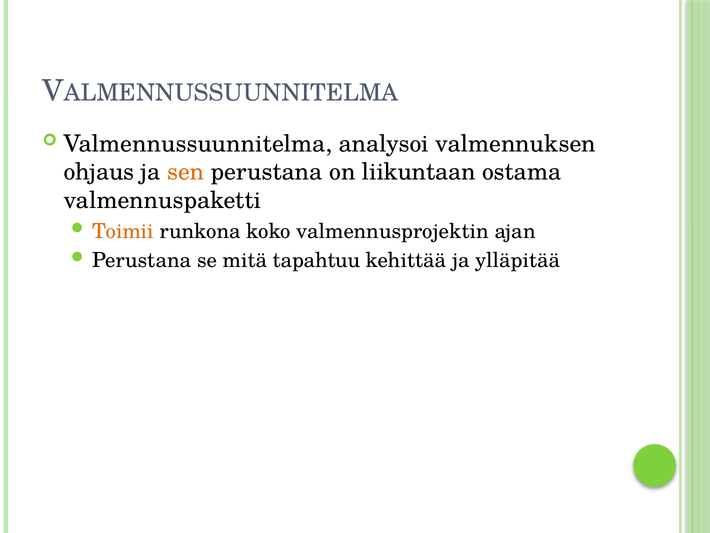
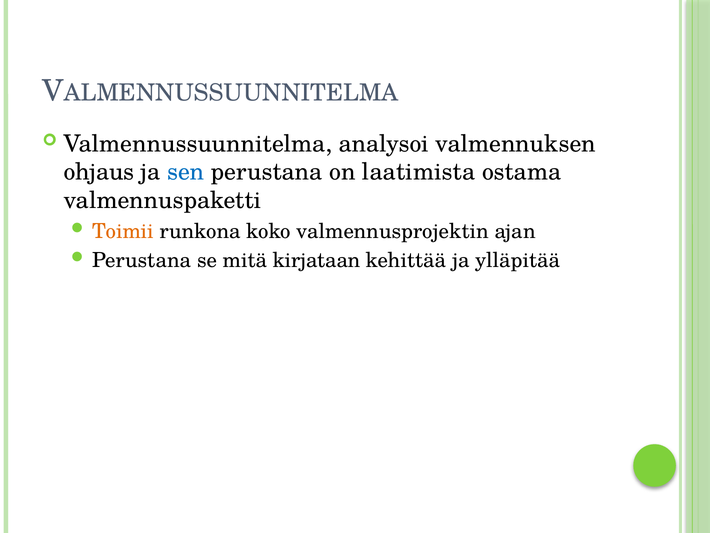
sen colour: orange -> blue (186, 172)
liikuntaan: liikuntaan -> laatimista (419, 172)
tapahtuu: tapahtuu -> kirjataan (317, 260)
